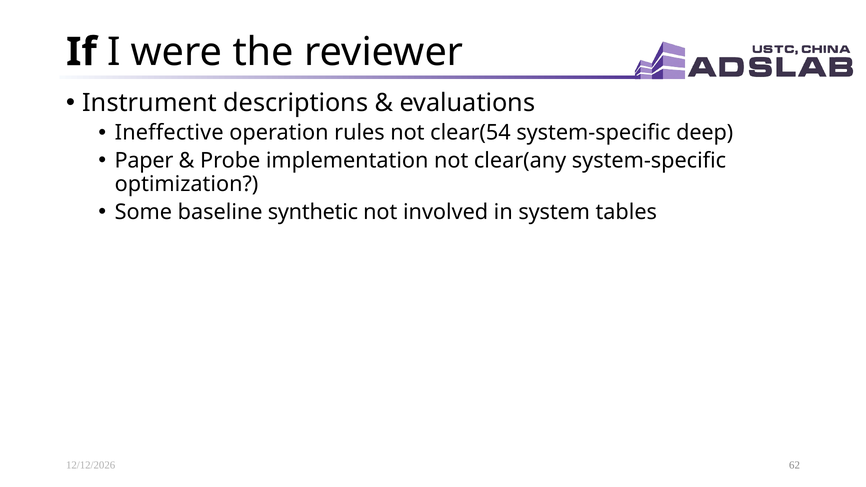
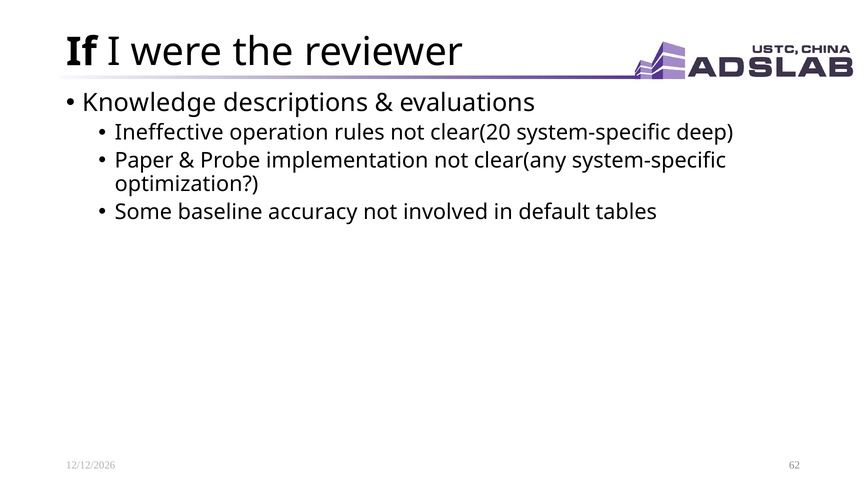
Instrument: Instrument -> Knowledge (149, 103)
clear(54: clear(54 -> clear(20 (470, 133)
synthetic: synthetic -> accuracy (313, 212)
system: system -> default (554, 212)
